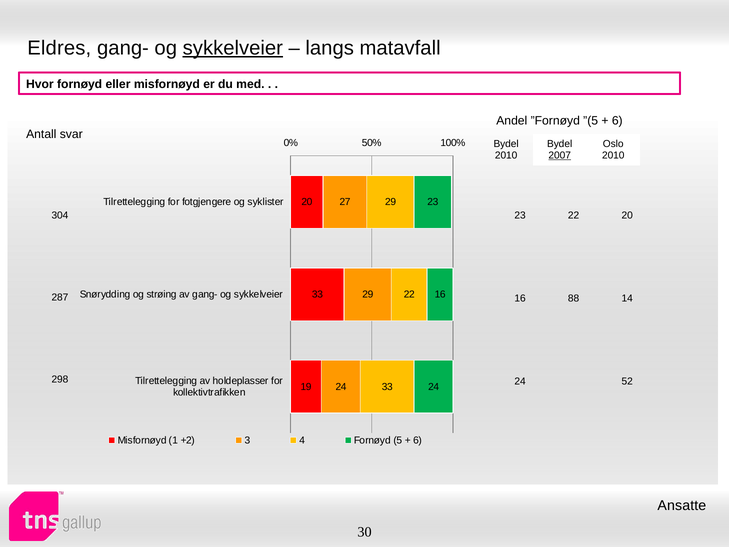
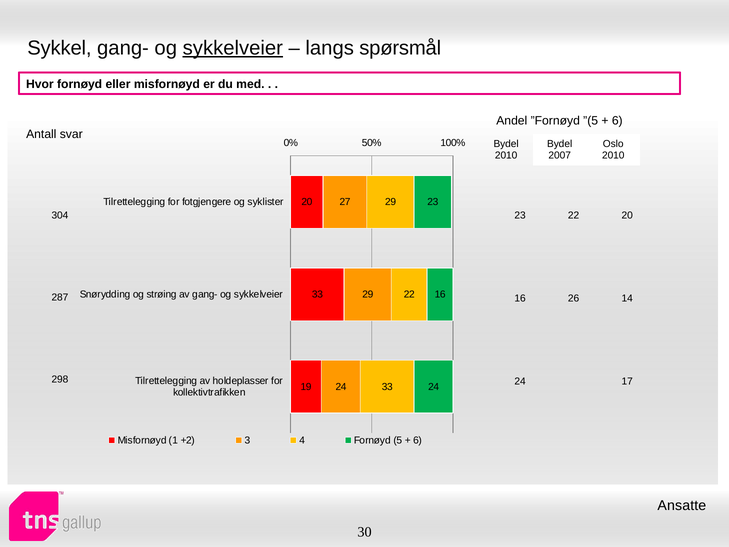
Eldres: Eldres -> Sykkel (59, 48)
matavfall: matavfall -> spørsmål (400, 48)
2007 underline: present -> none (560, 155)
88: 88 -> 26 (574, 298)
52: 52 -> 17 (627, 381)
